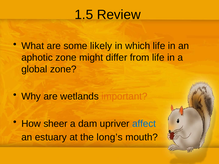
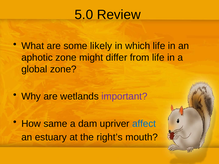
1.5: 1.5 -> 5.0 (84, 15)
important colour: orange -> purple (124, 97)
sheer: sheer -> same (55, 124)
long’s: long’s -> right’s (110, 137)
